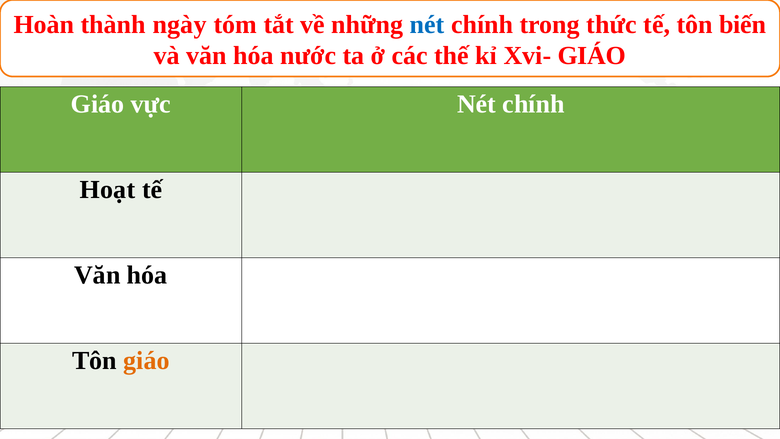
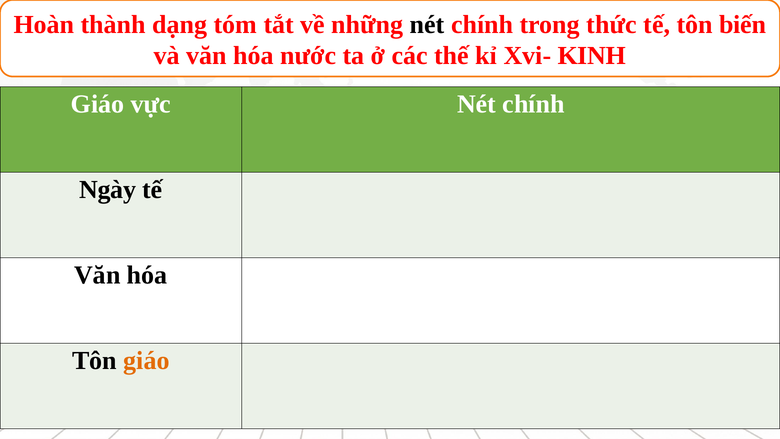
ngày: ngày -> dạng (180, 24)
nét colour: blue -> black (427, 24)
Xvi- GIÁO: GIÁO -> KINH (592, 56)
Hoạt: Hoạt -> Ngày (108, 190)
